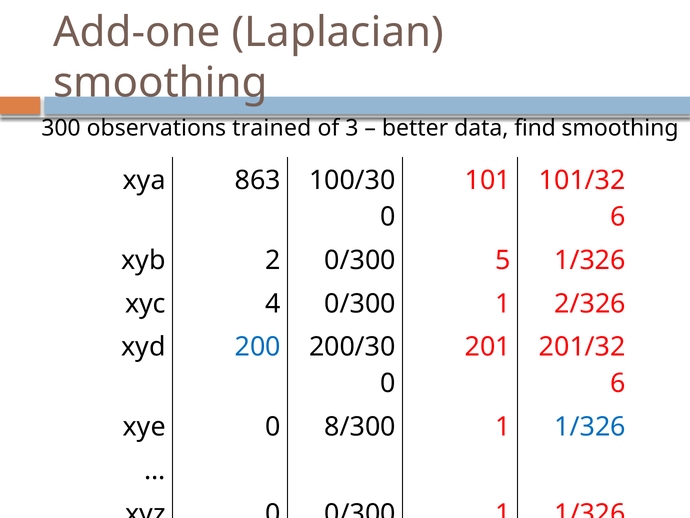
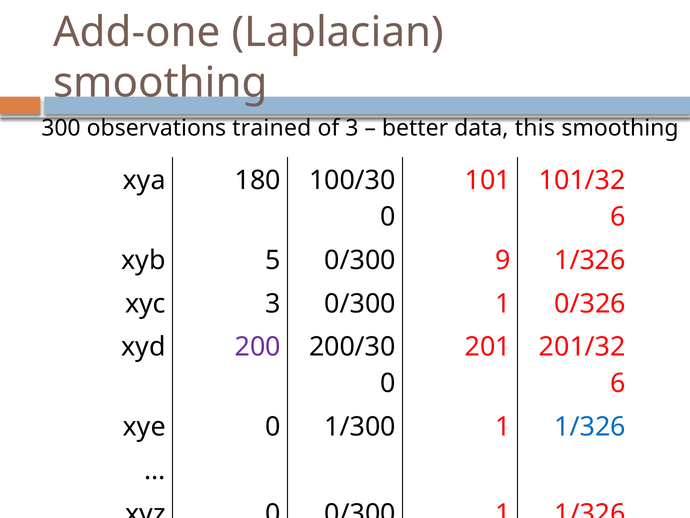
find: find -> this (535, 128)
863: 863 -> 180 (258, 180)
2: 2 -> 5 (273, 260)
5: 5 -> 9 (503, 260)
xyc 4: 4 -> 3 (273, 303)
2/326: 2/326 -> 0/326 (590, 303)
200 colour: blue -> purple (258, 347)
8/300: 8/300 -> 1/300 (360, 427)
